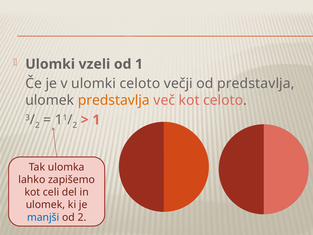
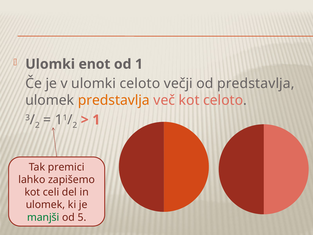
vzeli: vzeli -> enot (94, 64)
ulomka: ulomka -> premici (66, 167)
manjši colour: blue -> green (43, 217)
od 2: 2 -> 5 (82, 217)
